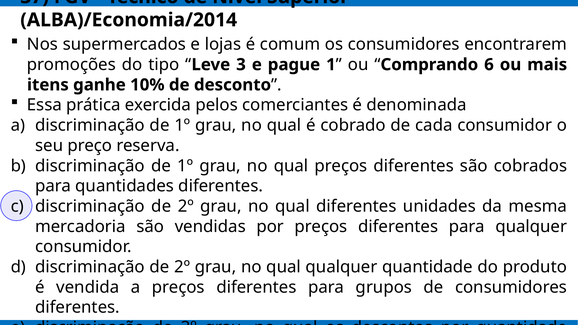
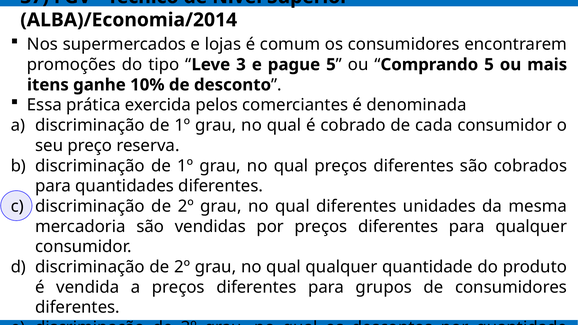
pague 1: 1 -> 5 (331, 65)
Comprando 6: 6 -> 5 (489, 65)
